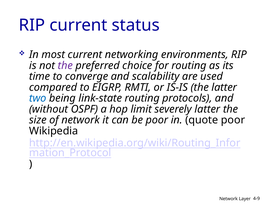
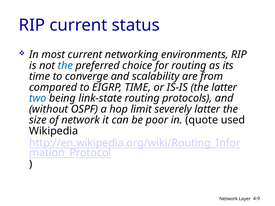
the colour: purple -> blue (65, 66)
used: used -> from (212, 77)
EIGRP RMTI: RMTI -> TIME (138, 87)
quote poor: poor -> used (233, 120)
